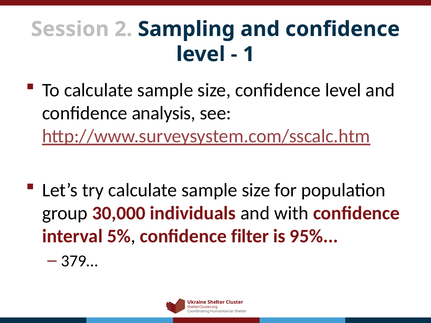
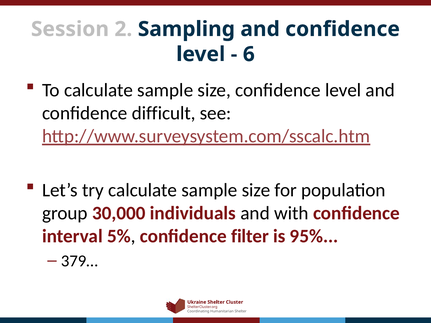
1: 1 -> 6 (249, 54)
analysis: analysis -> difficult (164, 113)
